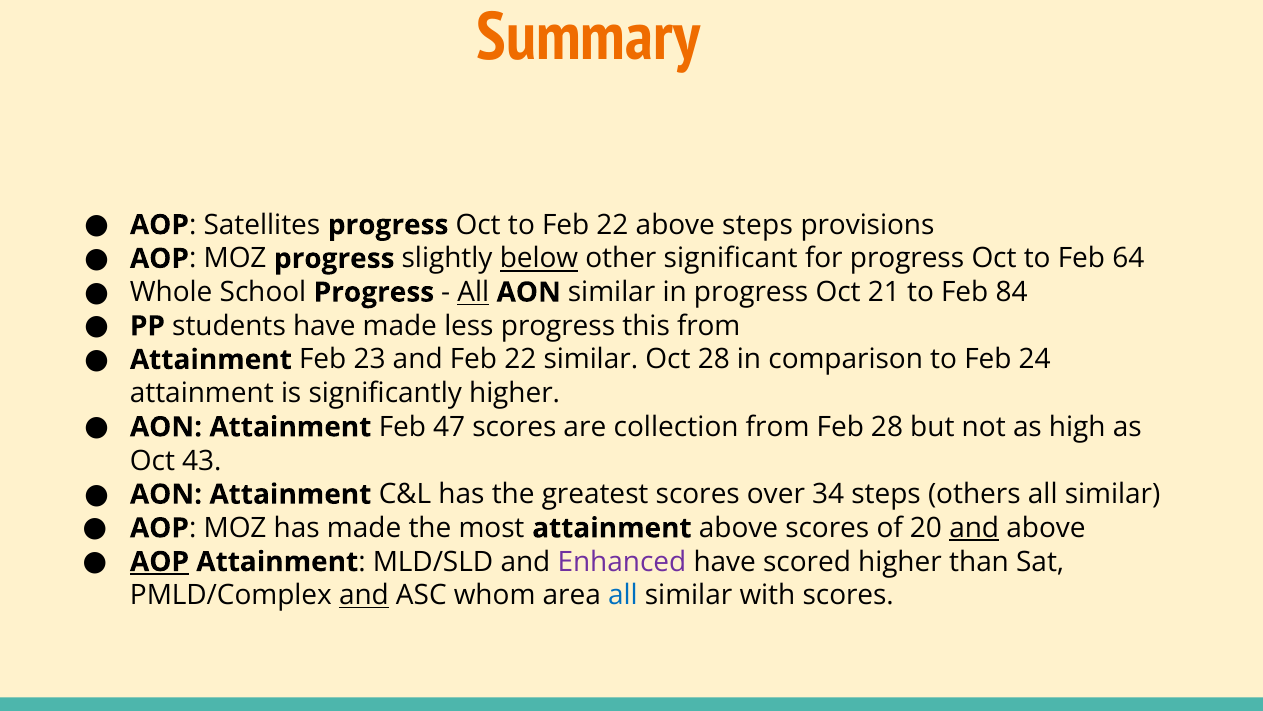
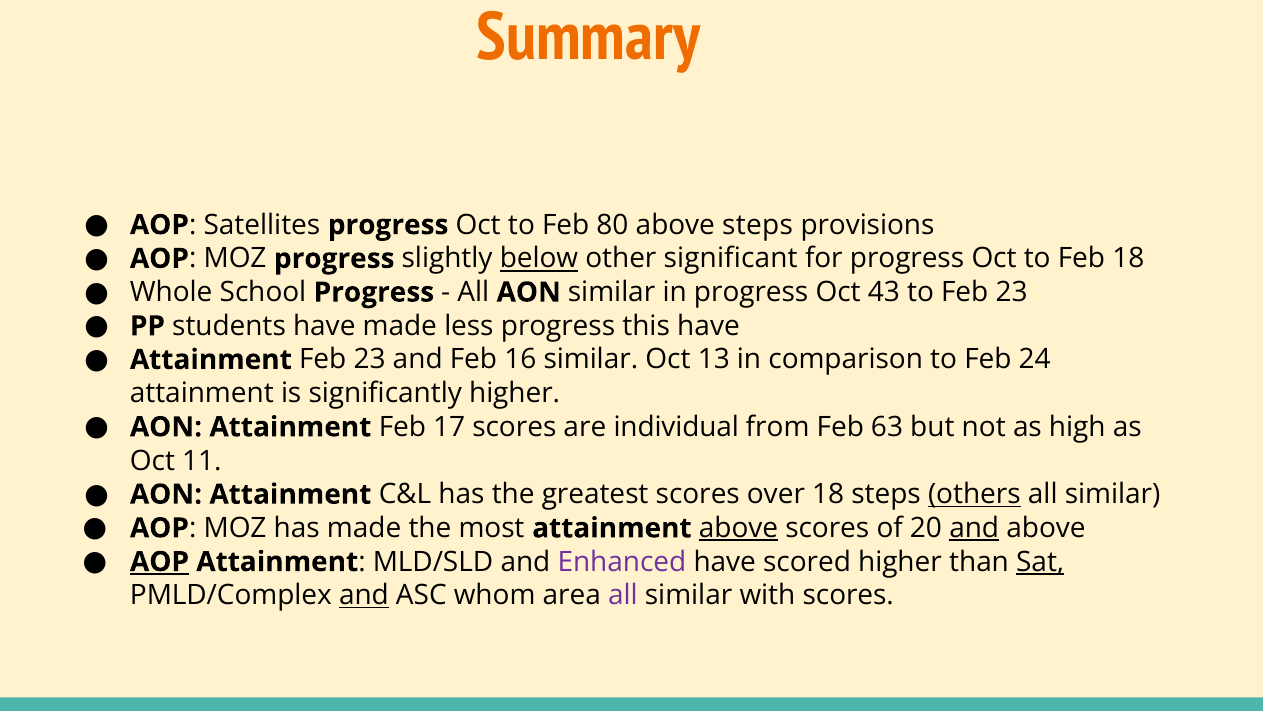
to Feb 22: 22 -> 80 (612, 225)
Feb 64: 64 -> 18 (1128, 258)
All underline: present -> none (473, 292)
21: 21 -> 43 (884, 292)
to Feb 84: 84 -> 23 (1012, 292)
this from: from -> have (709, 326)
and Feb 22: 22 -> 16 (520, 359)
Oct 28: 28 -> 13 (714, 359)
47: 47 -> 17 (449, 427)
collection: collection -> individual (676, 427)
Feb 28: 28 -> 63 (887, 427)
43: 43 -> 11 (202, 460)
over 34: 34 -> 18 (828, 494)
others underline: none -> present (974, 494)
above underline: none -> present (739, 528)
Sat underline: none -> present (1040, 561)
all colour: blue -> purple (623, 595)
